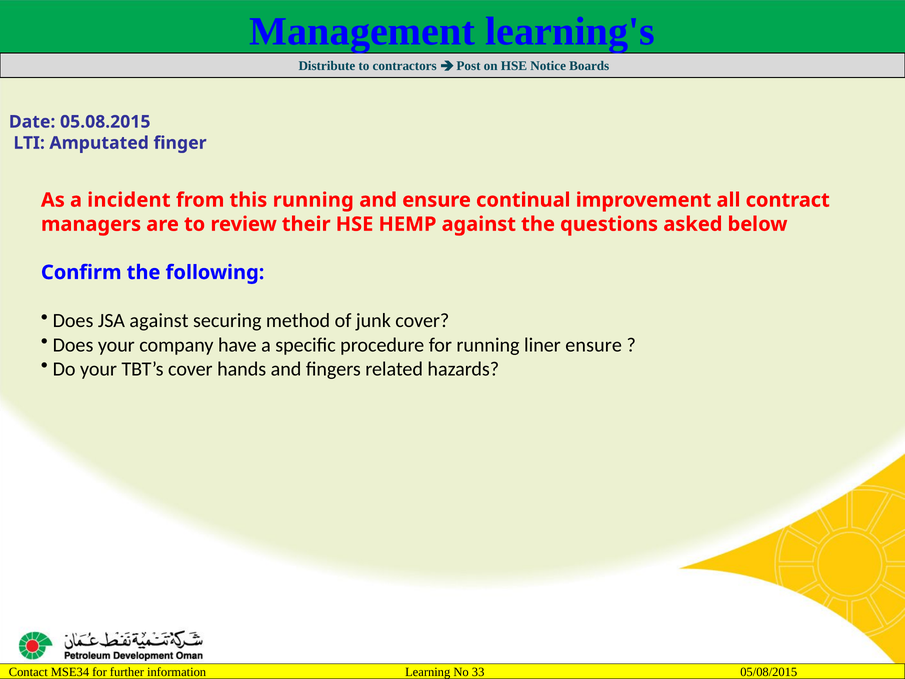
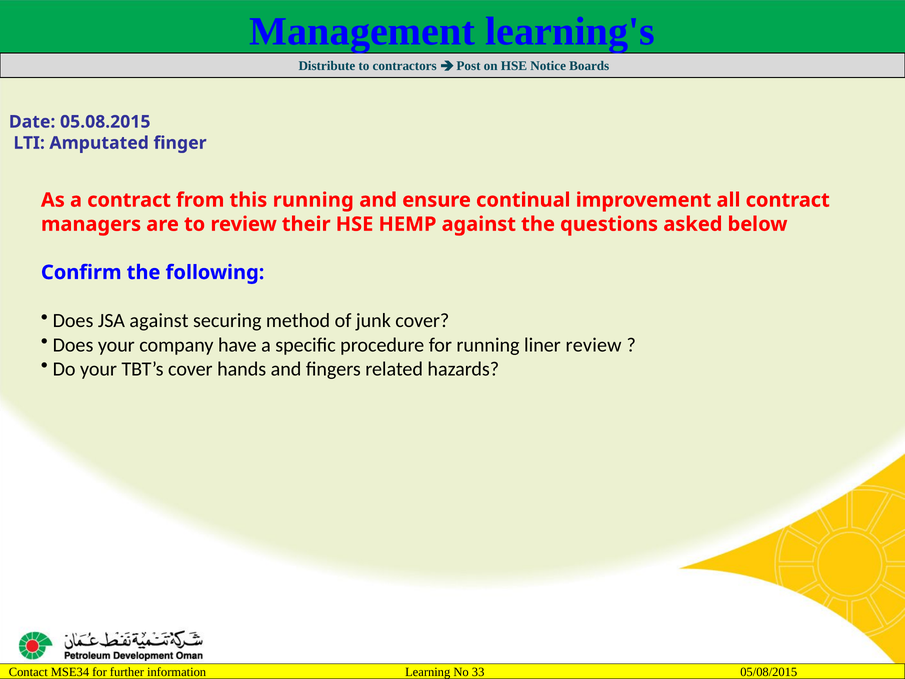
a incident: incident -> contract (129, 200)
liner ensure: ensure -> review (594, 345)
